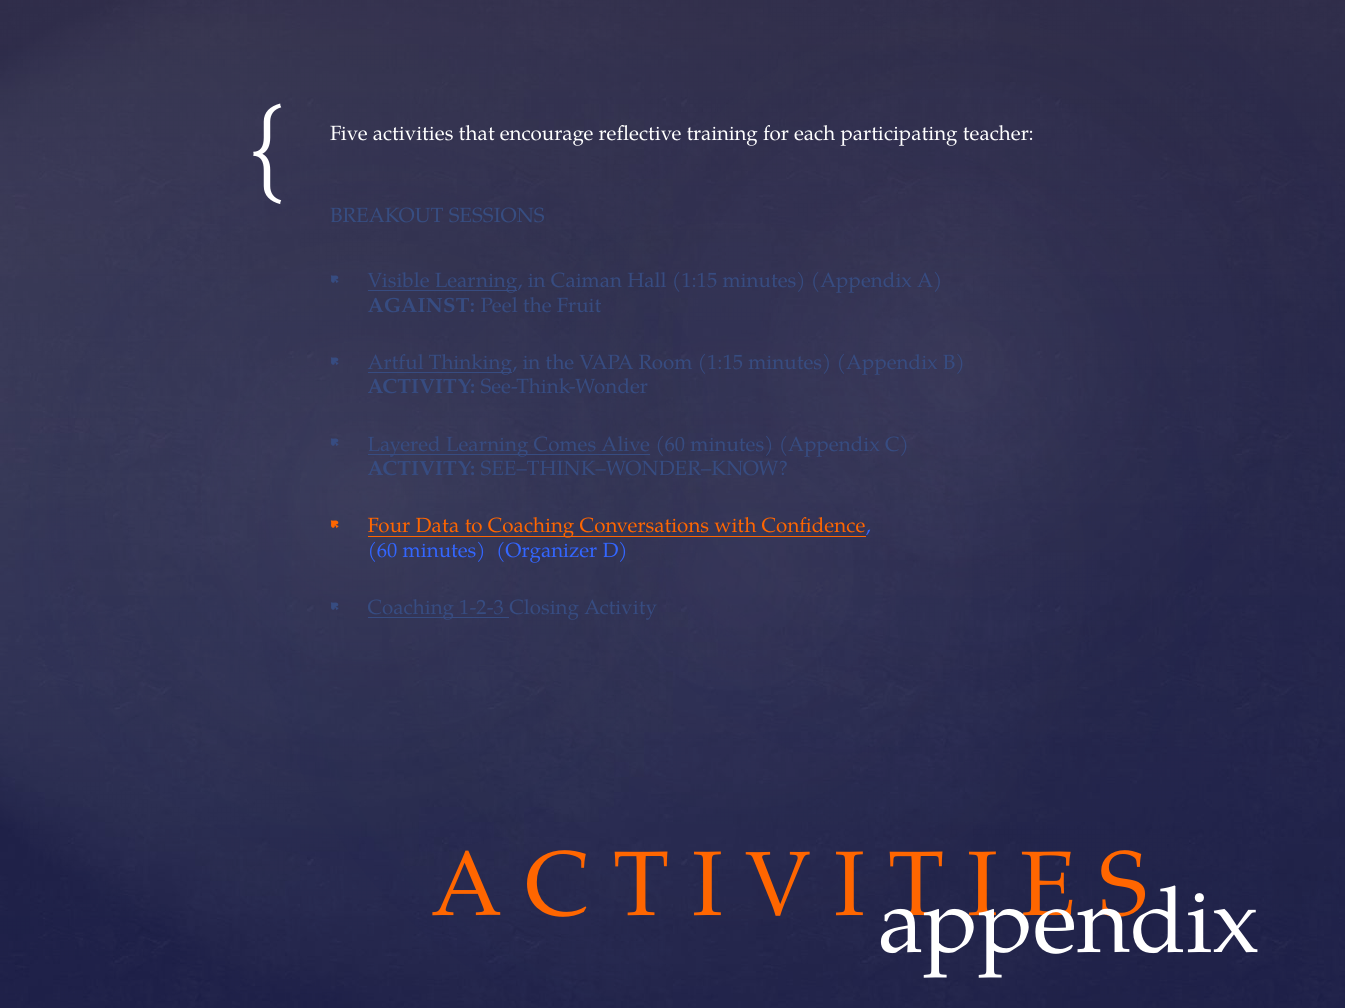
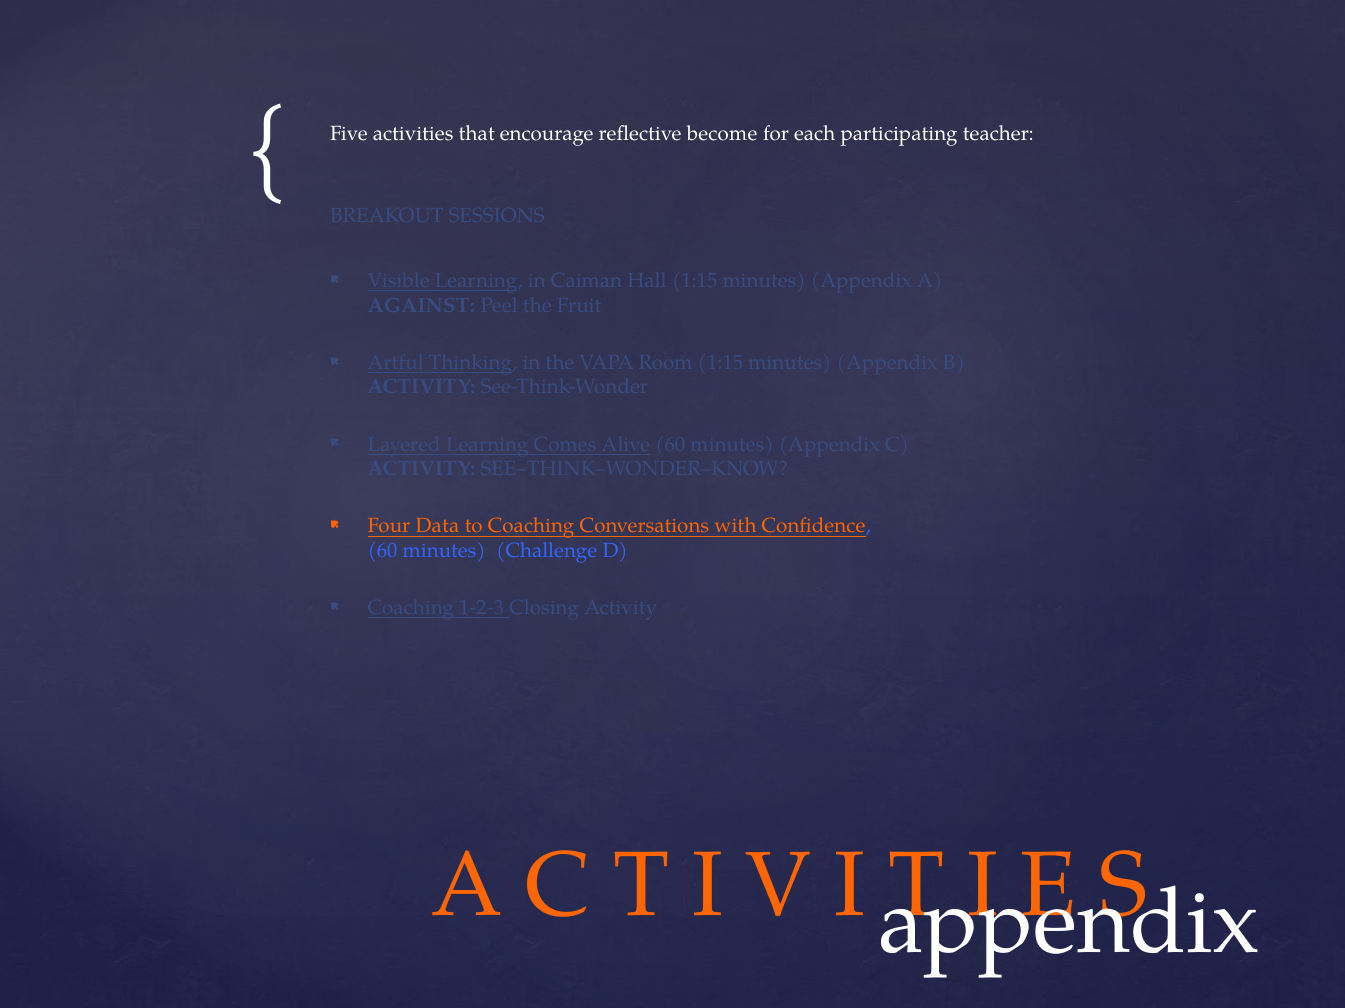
training: training -> become (722, 134)
Organizer: Organizer -> Challenge (547, 551)
